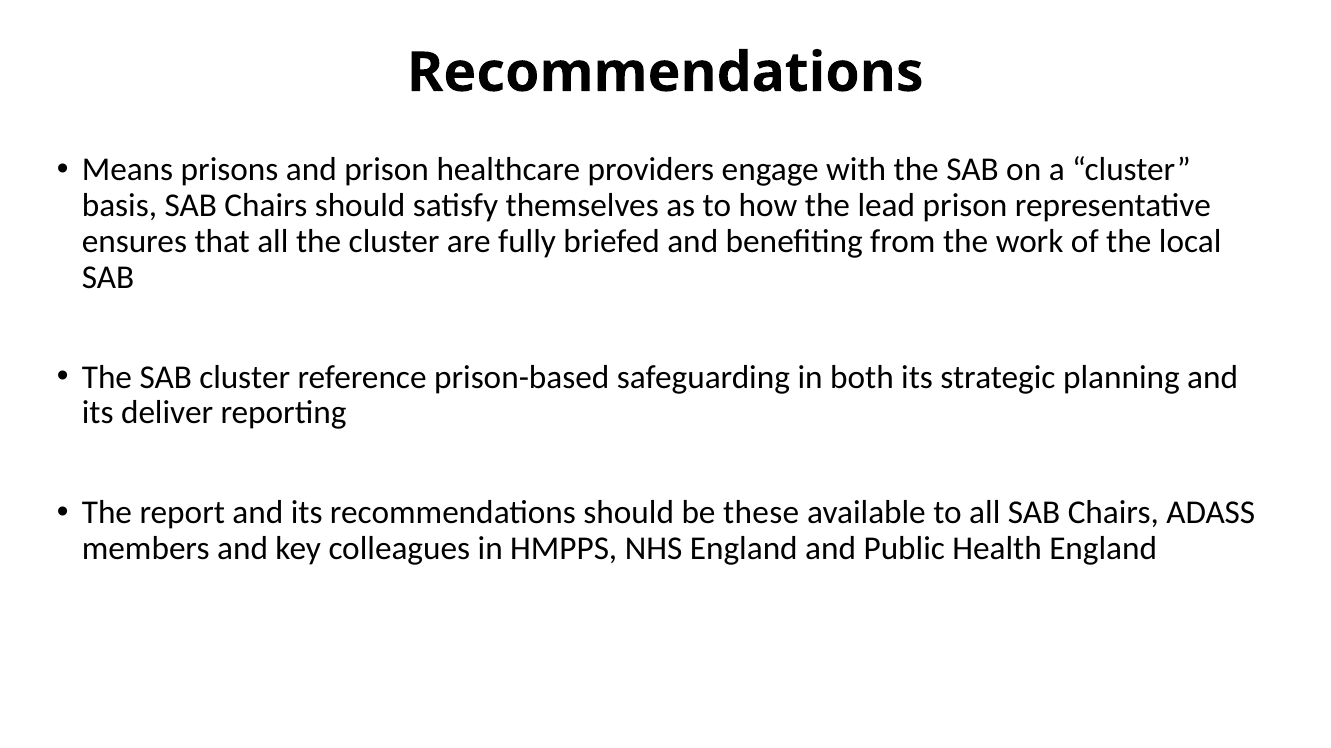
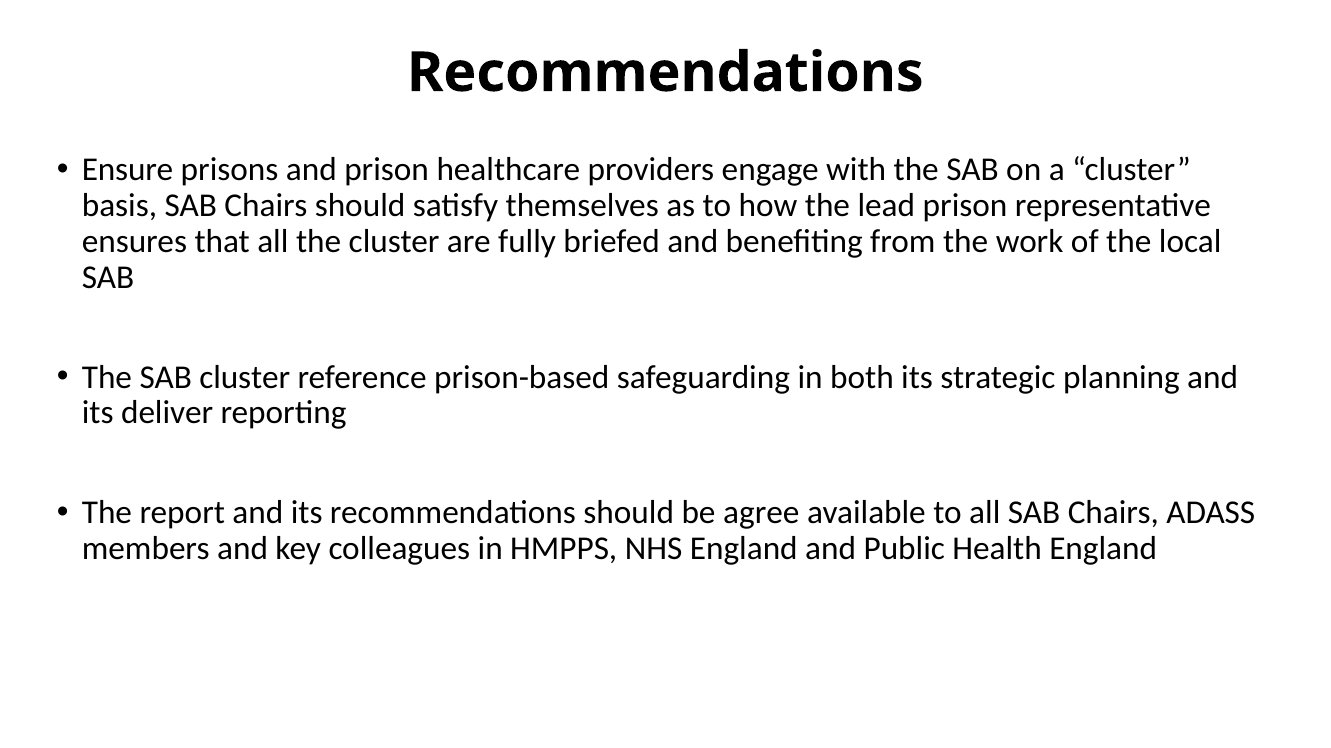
Means: Means -> Ensure (128, 170)
these: these -> agree (761, 513)
